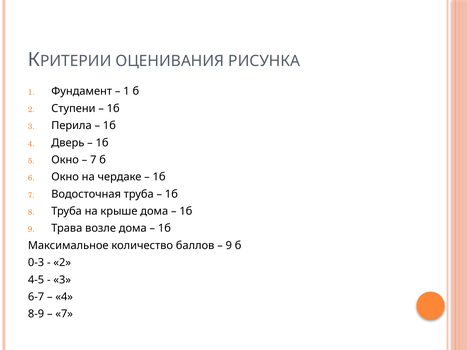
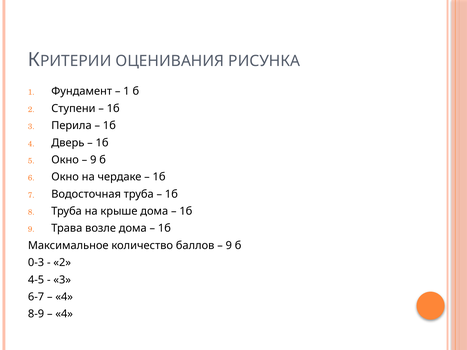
7: 7 -> 9 (93, 160)
7: 7 -> 4 (64, 314)
